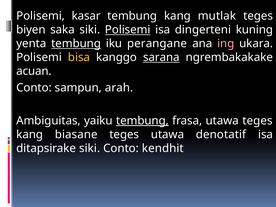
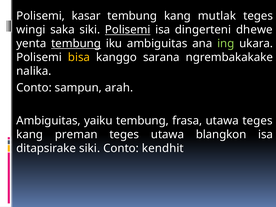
biyen: biyen -> wingi (31, 30)
kuning: kuning -> dhewe (254, 30)
iku perangane: perangane -> ambiguitas (157, 44)
ing colour: pink -> light green (226, 44)
sarana underline: present -> none (161, 57)
acuan: acuan -> nalika (34, 71)
tembung underline: present -> none (142, 121)
biasane: biasane -> preman (76, 134)
denotatif: denotatif -> blangkon (221, 134)
